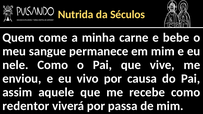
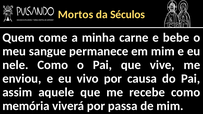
Nutrida: Nutrida -> Mortos (76, 15)
redentor: redentor -> memória (26, 106)
